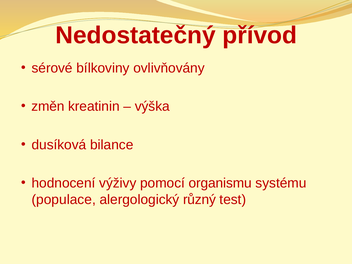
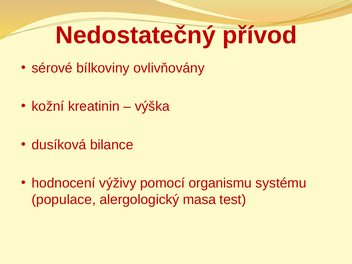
změn: změn -> kožní (48, 106)
různý: různý -> masa (199, 200)
